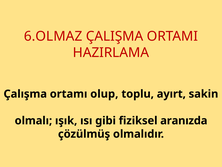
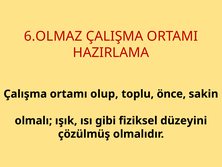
ayırt: ayırt -> önce (171, 94)
aranızda: aranızda -> düzeyini (184, 120)
